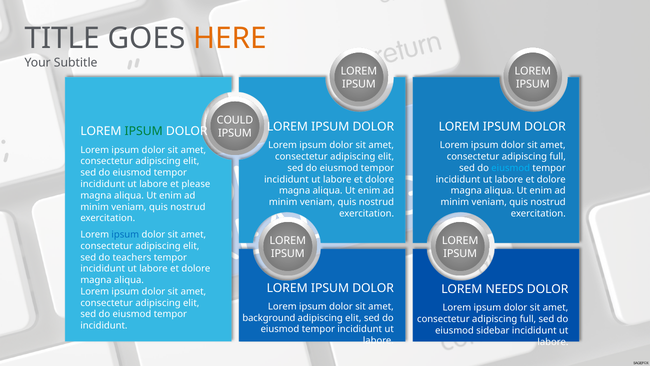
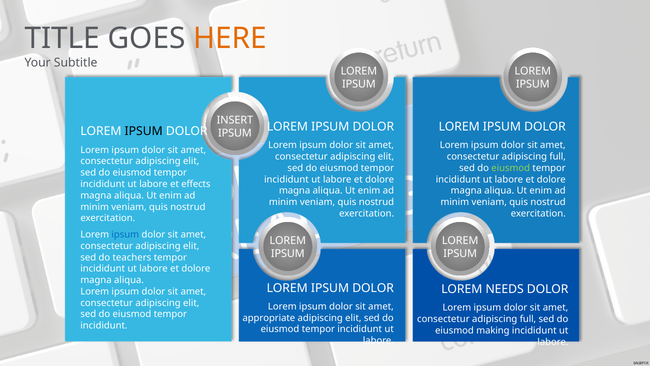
COULD: COULD -> INSERT (235, 120)
IPSUM colour: green -> black (144, 131)
eiusmod colour: light blue -> light green (511, 168)
please: please -> effects (196, 184)
background: background -> appropriate (269, 318)
sidebar: sidebar -> making (493, 330)
